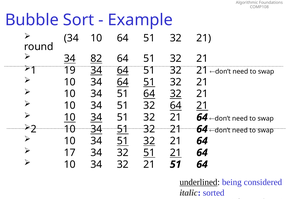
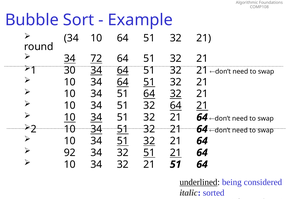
82: 82 -> 72 (96, 58)
19: 19 -> 30 (70, 70)
17: 17 -> 92 (70, 152)
